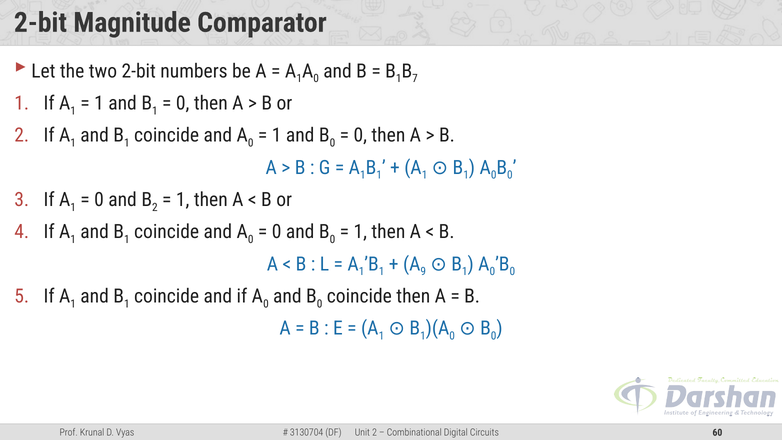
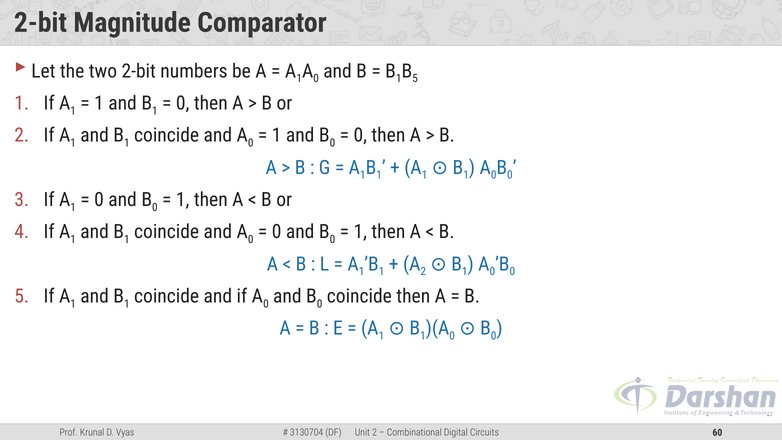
B 7: 7 -> 5 (415, 79)
2: 2 -> 0 (155, 207)
A 9: 9 -> 2 (423, 272)
